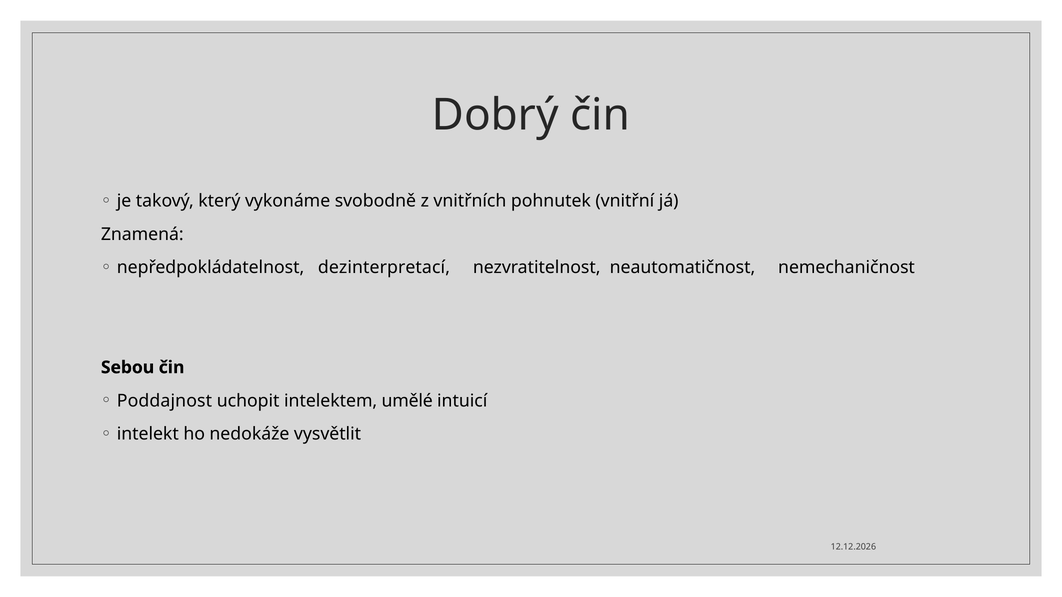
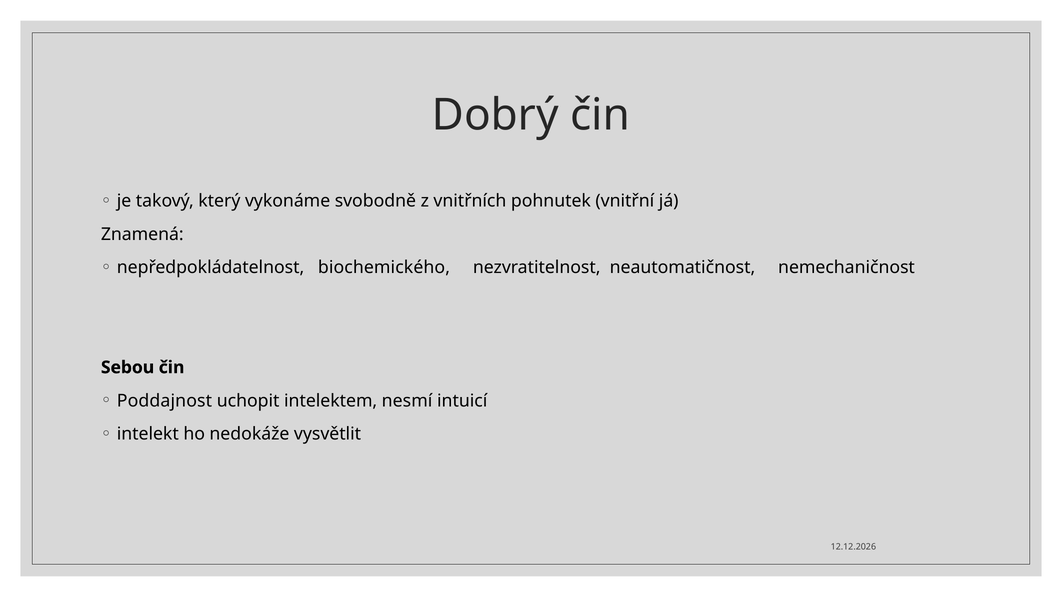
dezinterpretací: dezinterpretací -> biochemického (384, 268)
umělé: umělé -> nesmí (407, 401)
